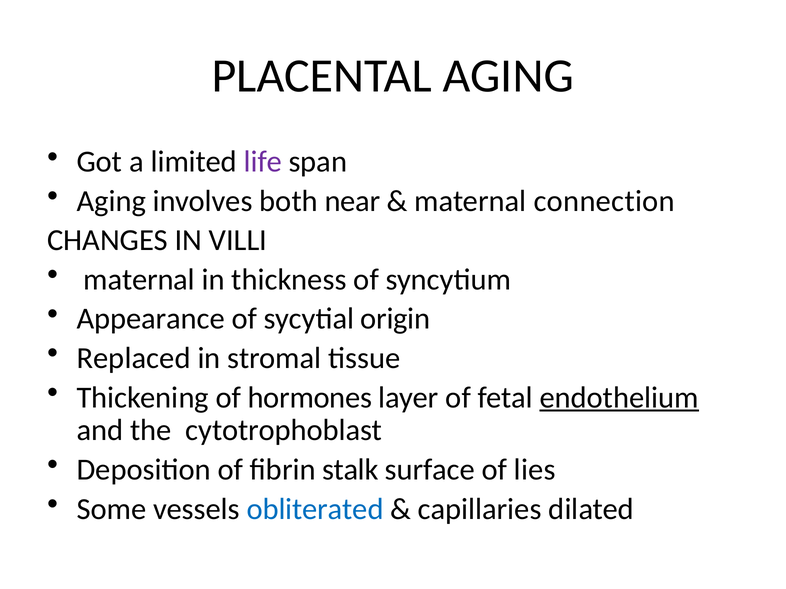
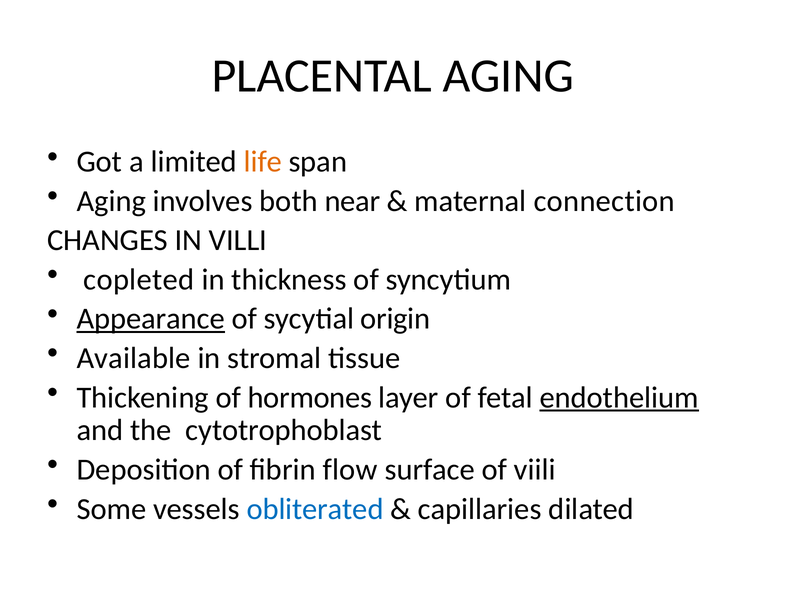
life colour: purple -> orange (263, 162)
maternal: maternal -> copleted (139, 280)
Appearance underline: none -> present (151, 319)
Replaced: Replaced -> Available (134, 358)
stalk: stalk -> flow (350, 470)
lies: lies -> viili (535, 470)
